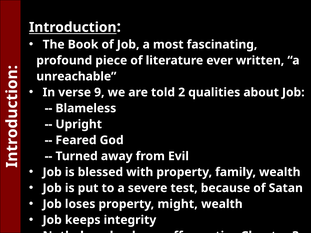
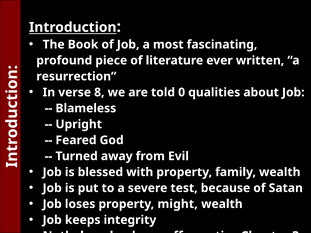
unreachable: unreachable -> resurrection (76, 76)
9: 9 -> 8 (99, 92)
2: 2 -> 0 (182, 92)
